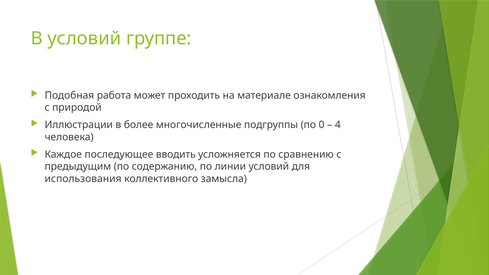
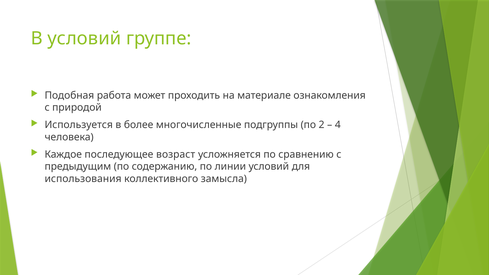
Иллюстрации: Иллюстрации -> Используется (79, 125)
0: 0 -> 2 (322, 125)
вводить: вводить -> возраст (176, 154)
